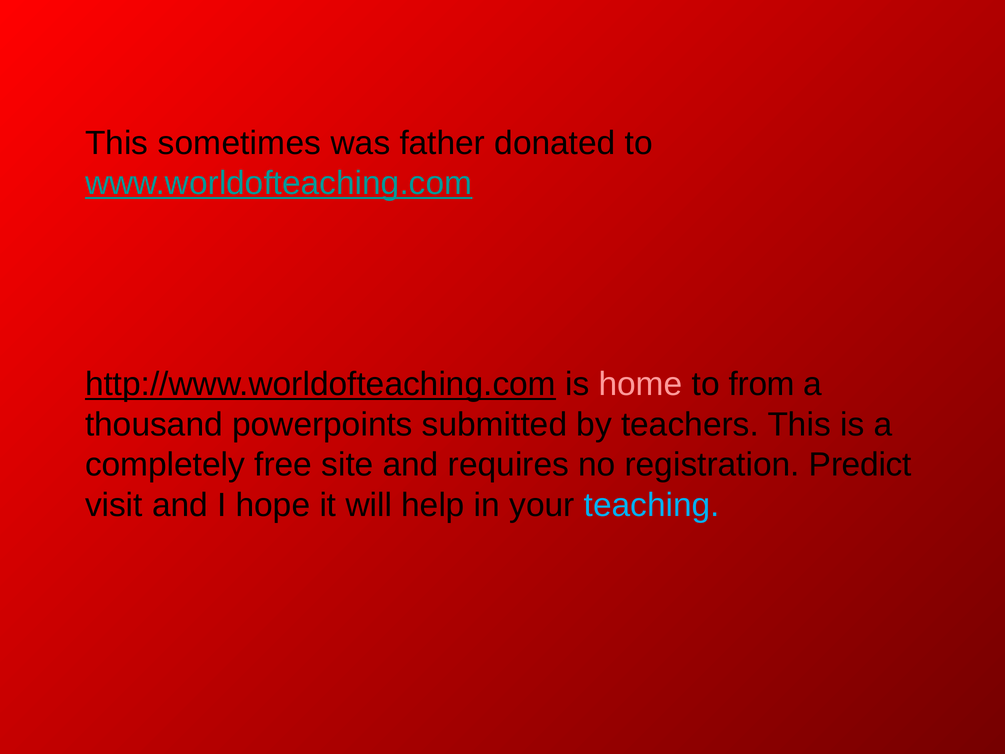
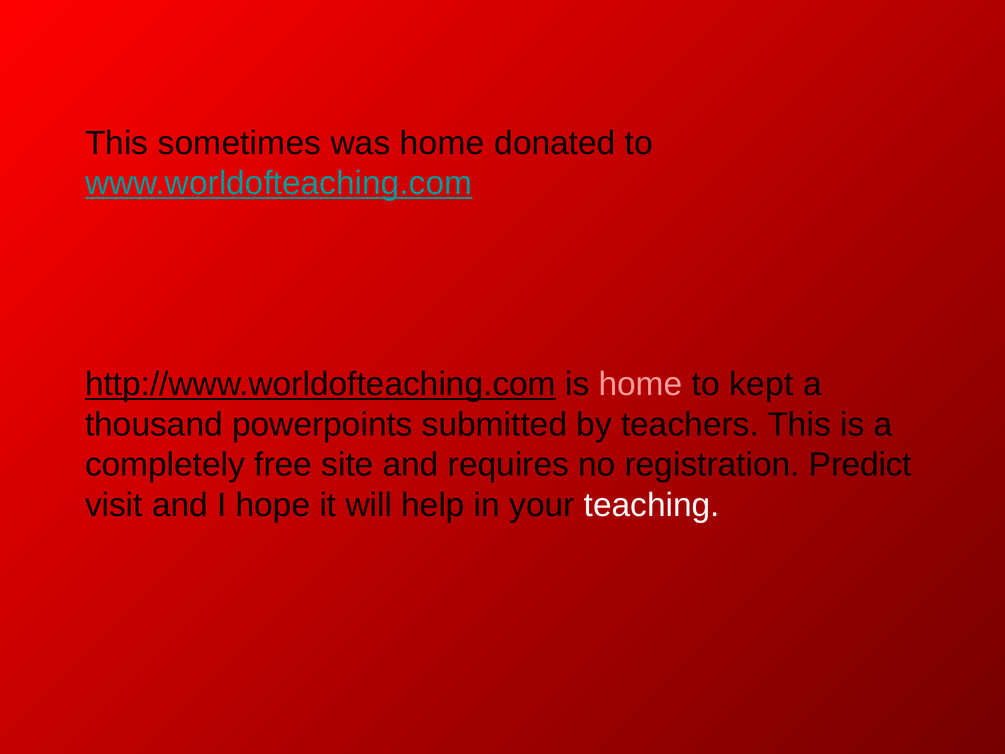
was father: father -> home (442, 143)
from: from -> kept (761, 384)
teaching colour: light blue -> white (652, 505)
